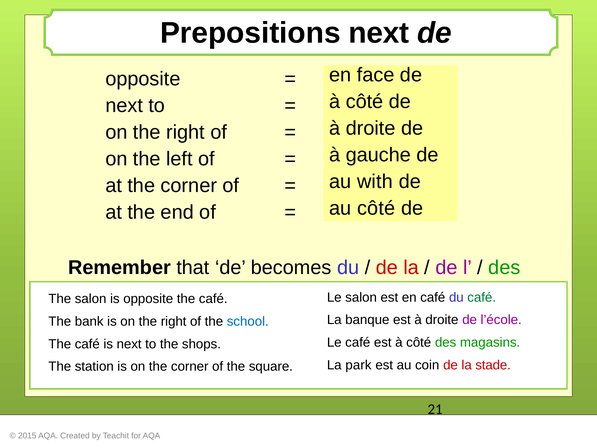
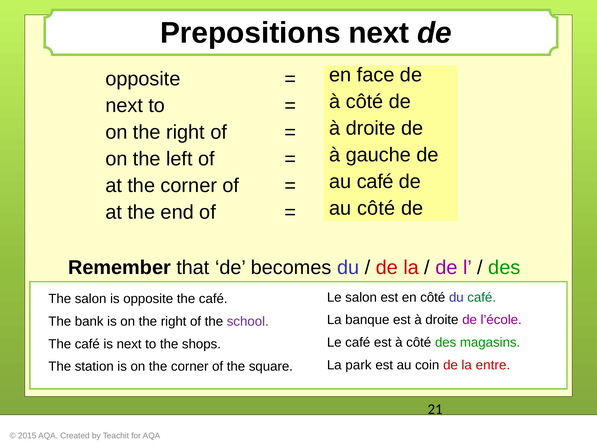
au with: with -> café (375, 182)
en café: café -> côté (433, 297)
school colour: blue -> purple (248, 321)
stade: stade -> entre (493, 365)
